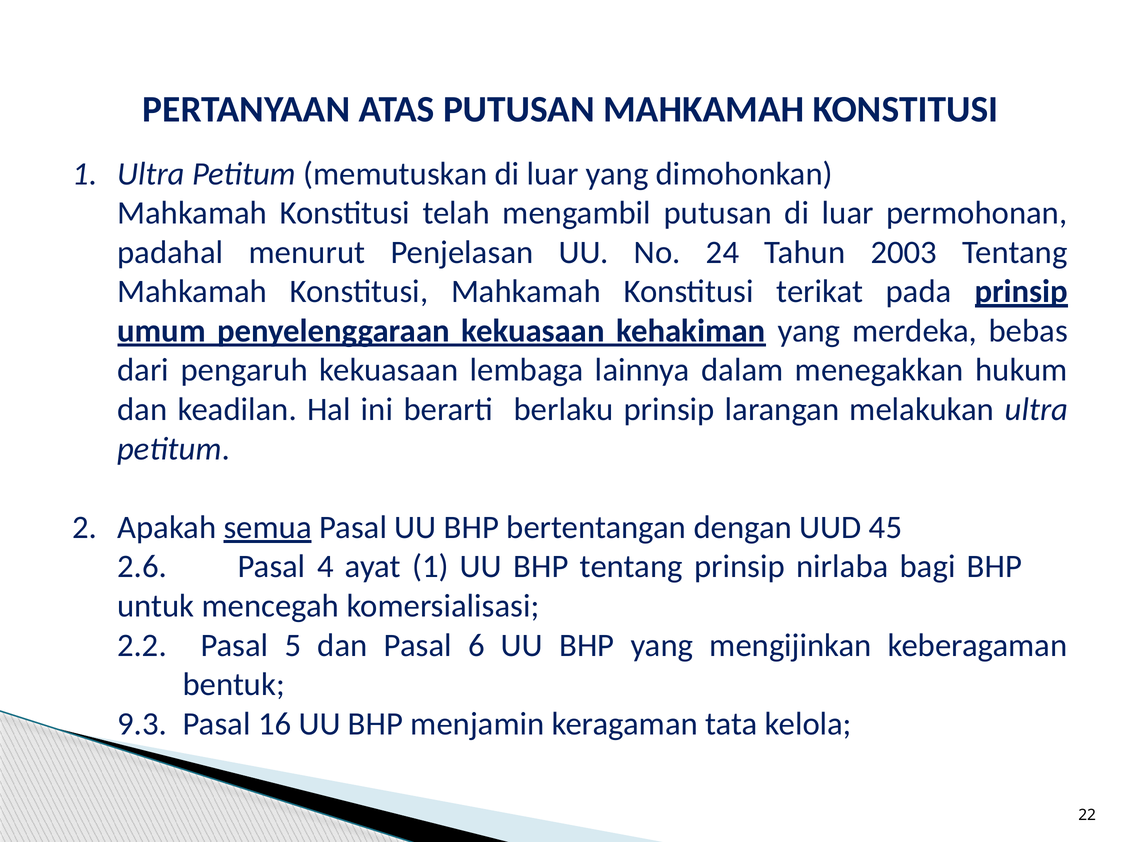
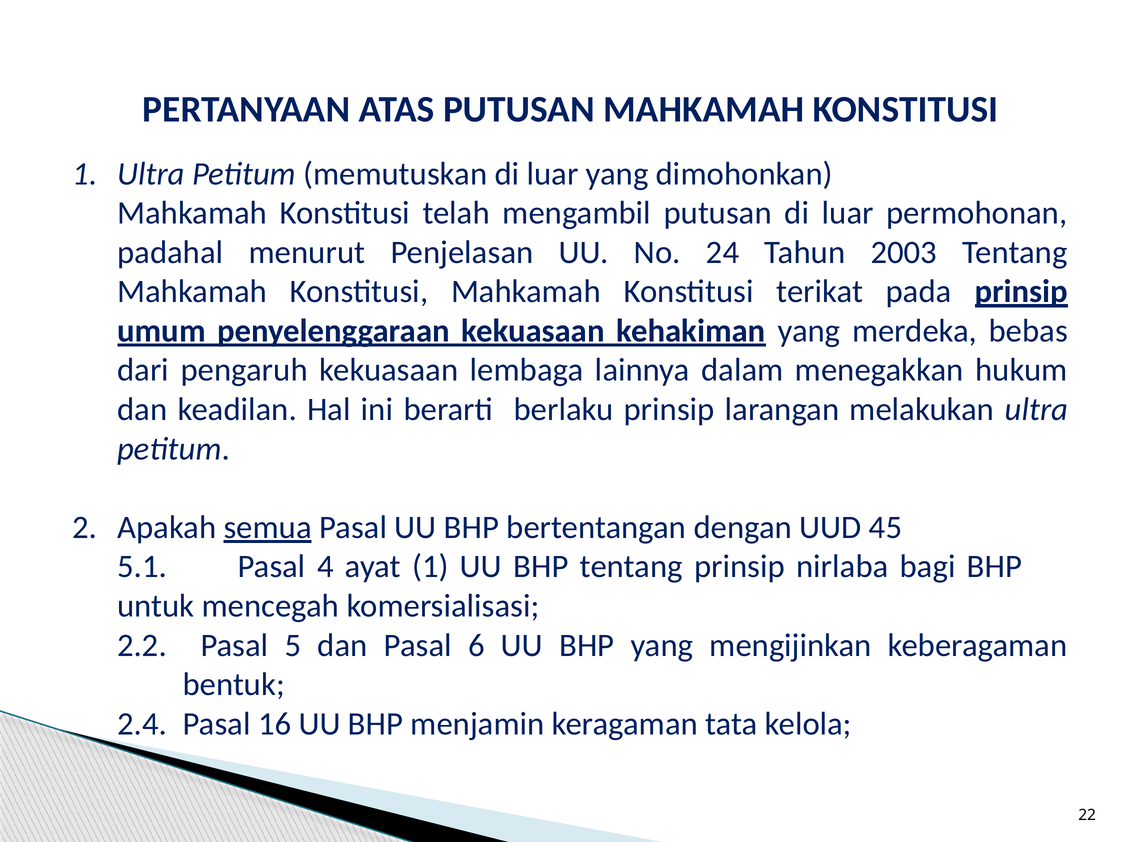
2.6: 2.6 -> 5.1 (142, 567)
9.3: 9.3 -> 2.4 (142, 724)
